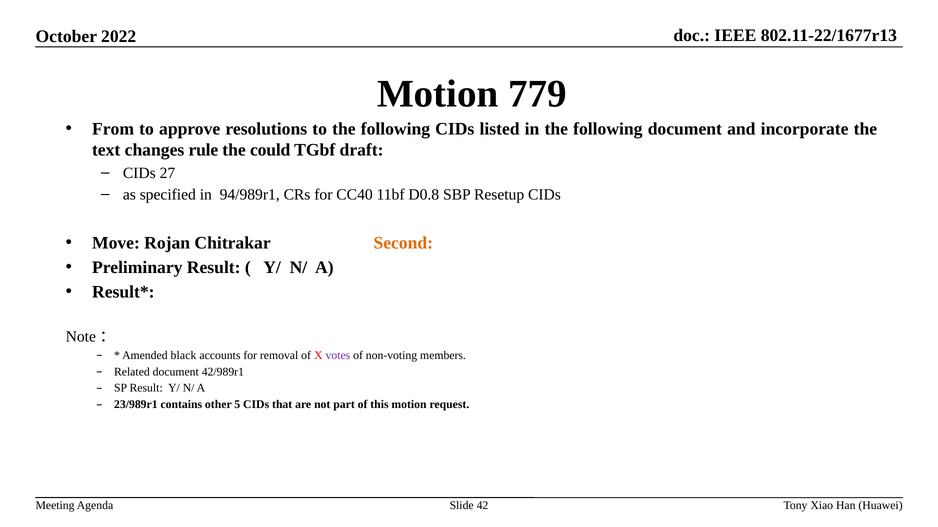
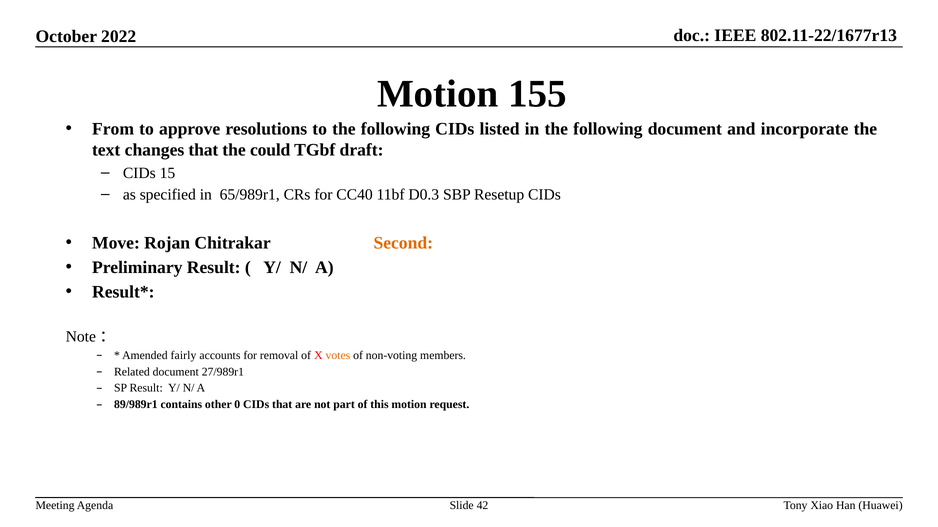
779: 779 -> 155 (537, 94)
changes rule: rule -> that (203, 150)
27: 27 -> 15 (167, 173)
94/989r1: 94/989r1 -> 65/989r1 (250, 195)
D0.8: D0.8 -> D0.3 (424, 195)
black: black -> fairly (184, 356)
votes colour: purple -> orange (338, 356)
42/989r1: 42/989r1 -> 27/989r1 (223, 372)
23/989r1: 23/989r1 -> 89/989r1 (136, 405)
5: 5 -> 0 (237, 405)
